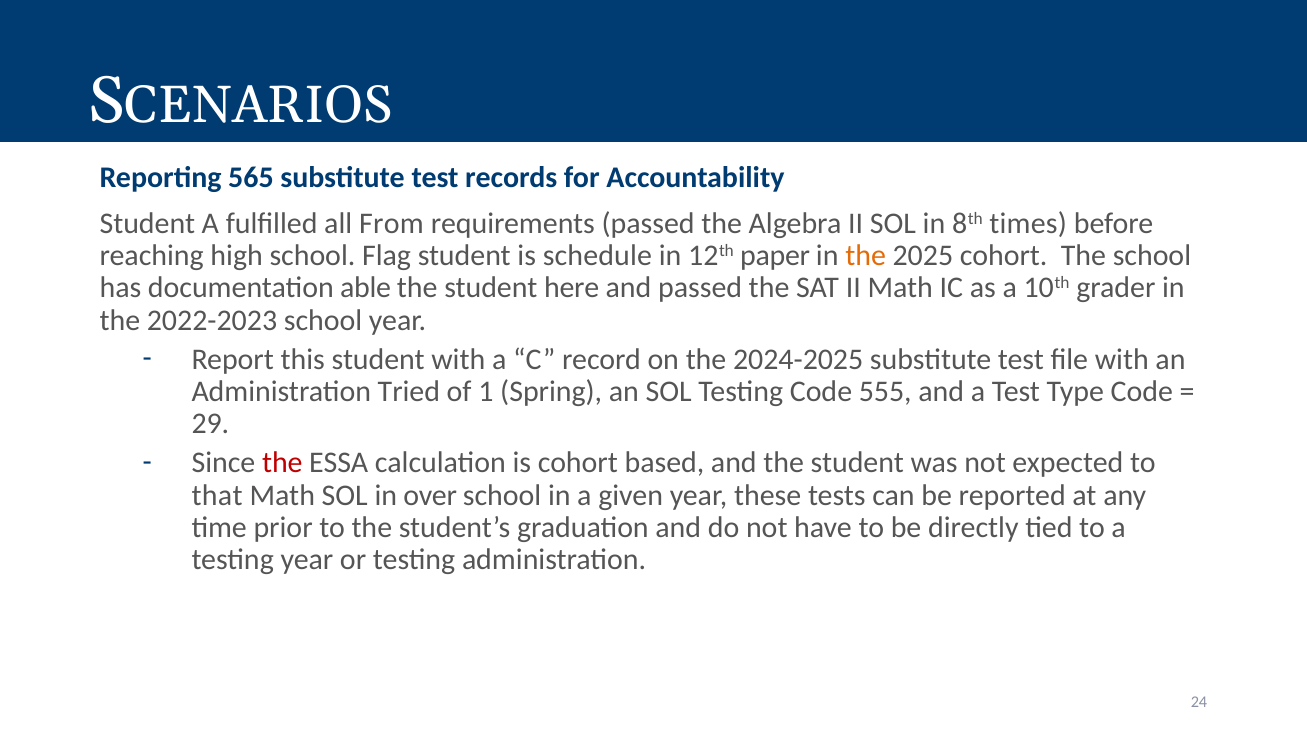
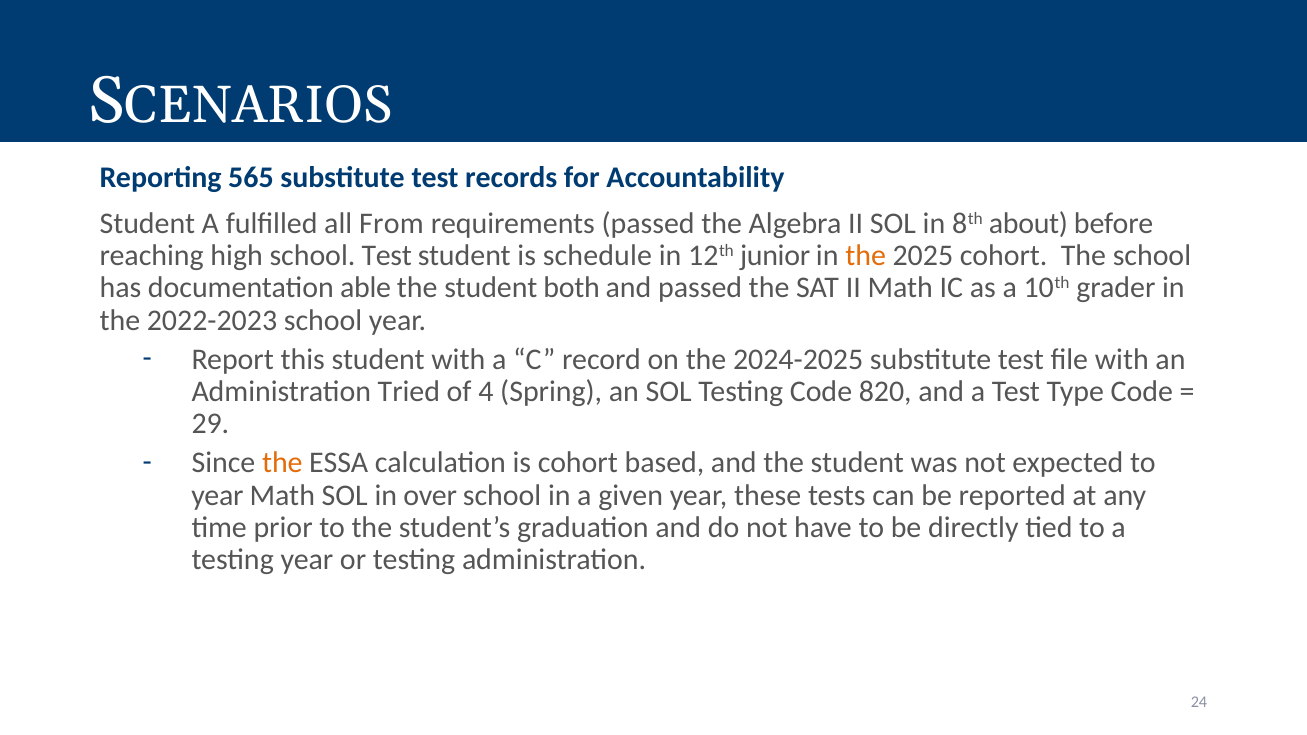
times: times -> about (1028, 223)
school Flag: Flag -> Test (387, 256)
paper: paper -> junior (775, 256)
here: here -> both (572, 288)
1: 1 -> 4 (486, 392)
555: 555 -> 820 (885, 392)
the colour: red -> orange (282, 463)
that: that -> year (217, 496)
